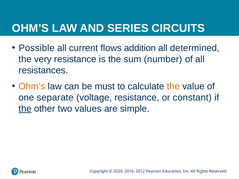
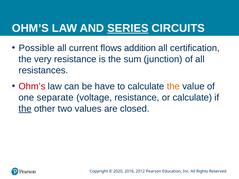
SERIES underline: none -> present (128, 28)
determined: determined -> certification (195, 48)
number: number -> junction (163, 59)
Ohm’s colour: orange -> red (32, 87)
must: must -> have (105, 87)
or constant: constant -> calculate (192, 98)
simple: simple -> closed (135, 109)
